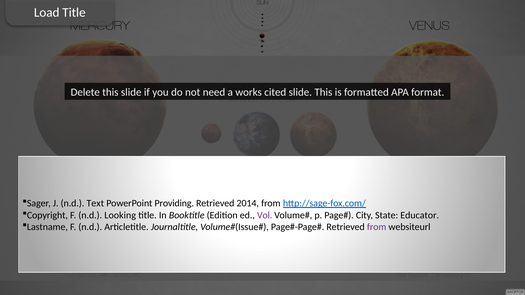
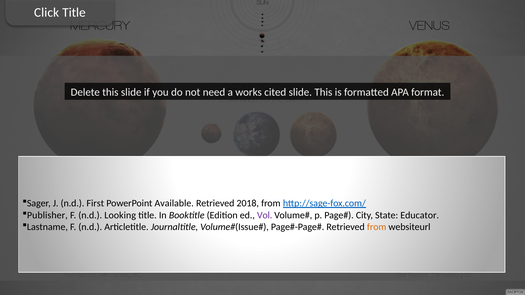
Load: Load -> Click (47, 12)
Text: Text -> First (95, 203)
Providing: Providing -> Available (174, 203)
2014: 2014 -> 2018 (248, 203)
Copyright: Copyright -> Publisher (47, 215)
from colour: purple -> orange (377, 227)
